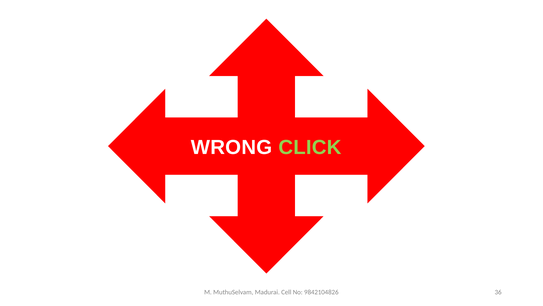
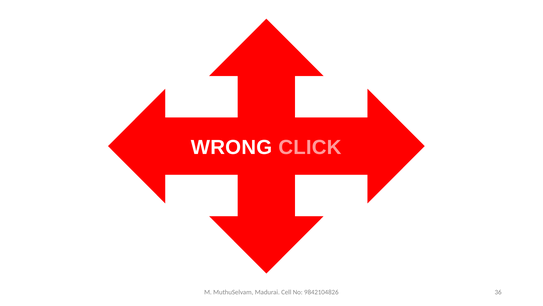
CLICK colour: light green -> pink (310, 147)
